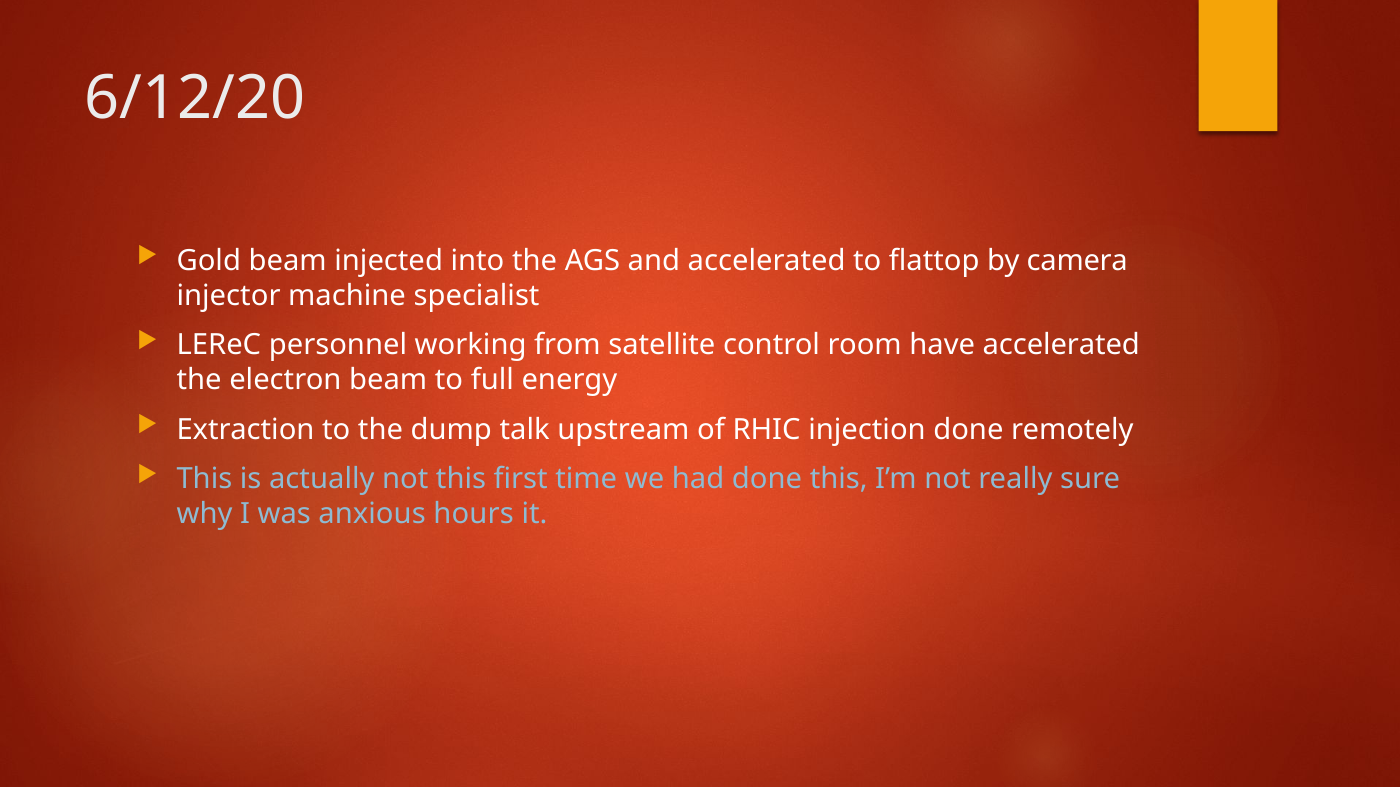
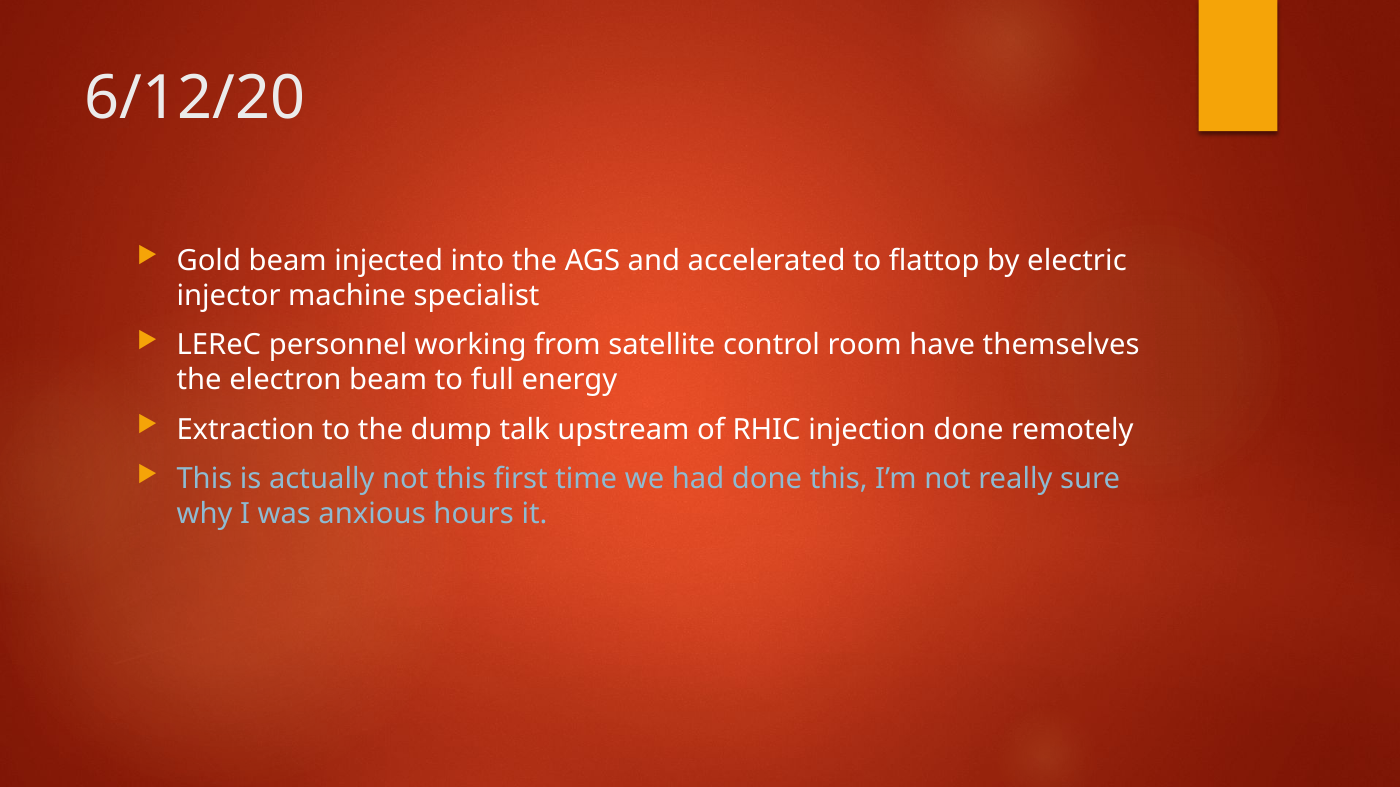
camera: camera -> electric (1077, 261)
have accelerated: accelerated -> themselves (1061, 345)
